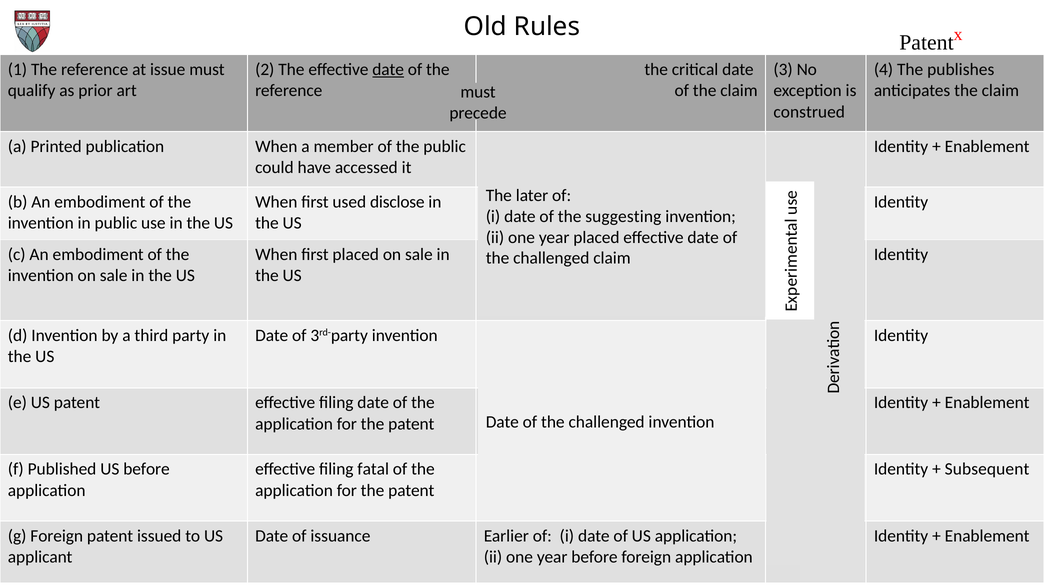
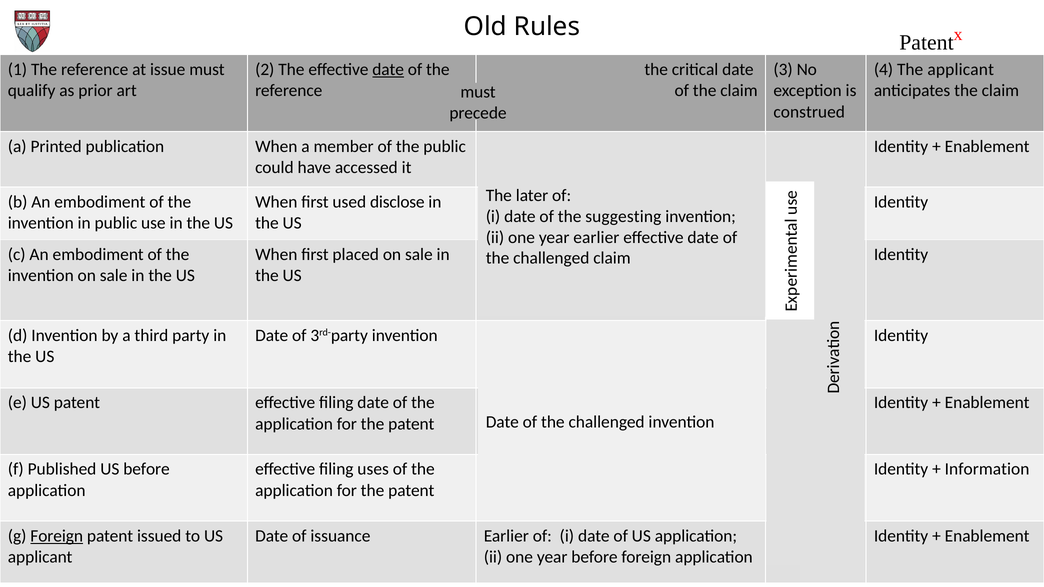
The publishes: publishes -> applicant (961, 70)
year placed: placed -> earlier (596, 237)
fatal: fatal -> uses (373, 469)
Subsequent: Subsequent -> Information (987, 469)
Foreign underline: none -> present (57, 536)
